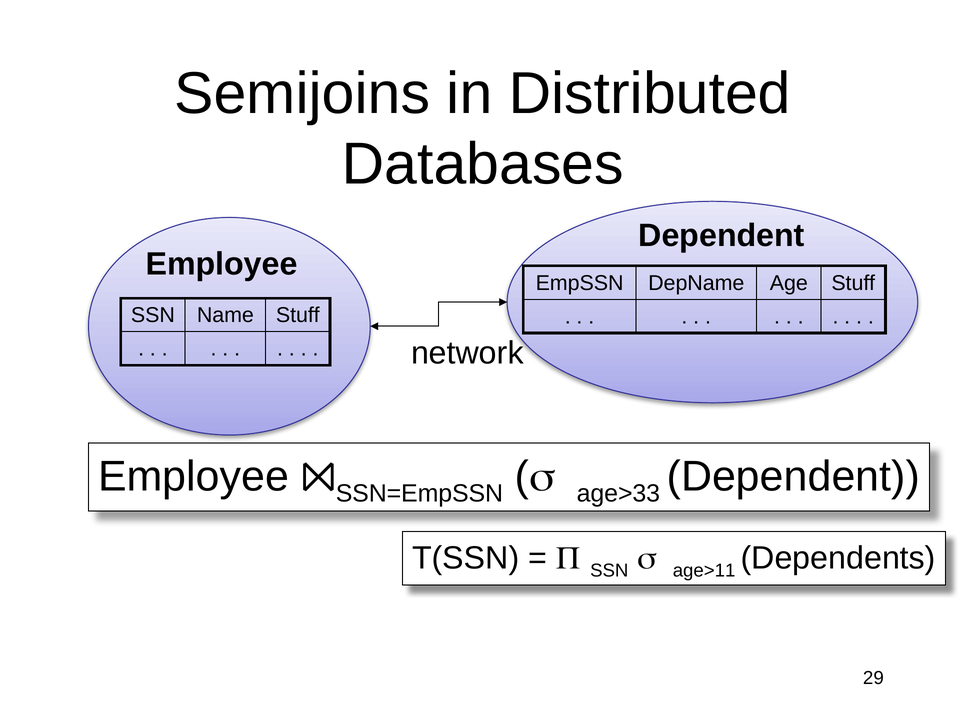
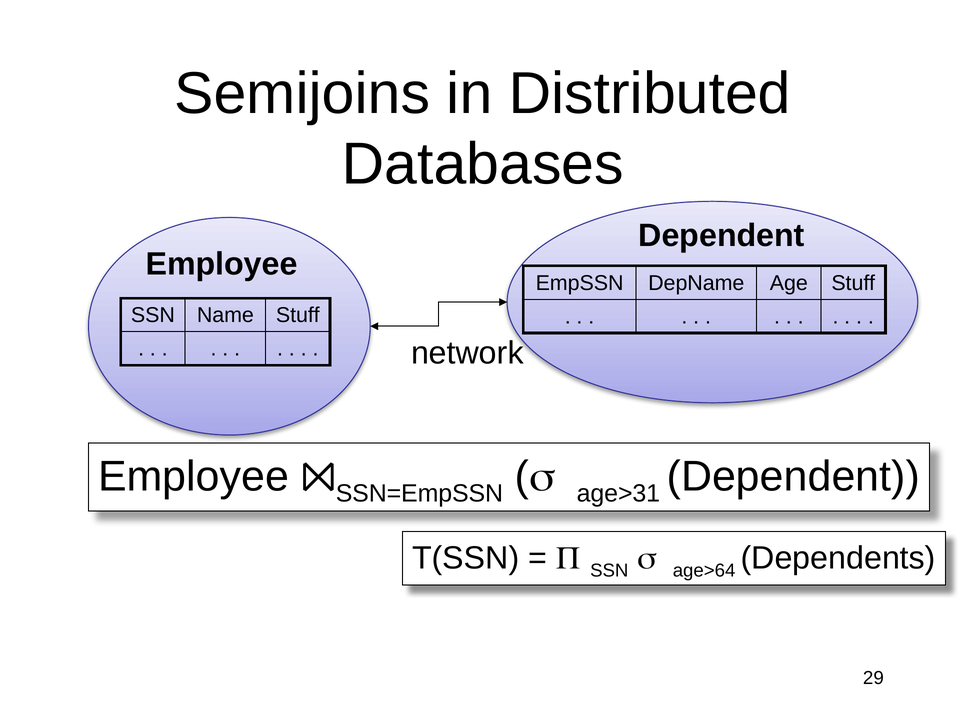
age>33: age>33 -> age>31 (618, 493)
age>11: age>11 -> age>64 (704, 570)
